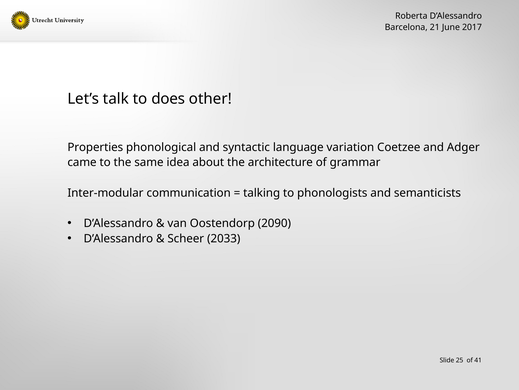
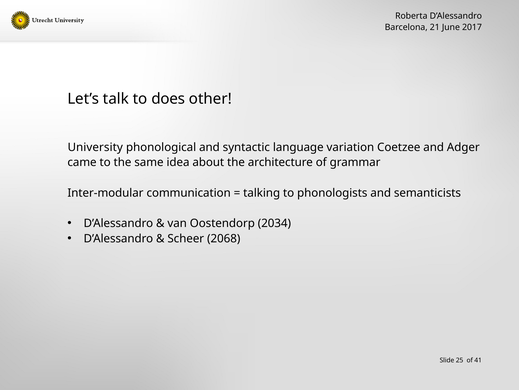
Properties: Properties -> University (95, 147)
2090: 2090 -> 2034 (274, 223)
2033: 2033 -> 2068 (224, 238)
